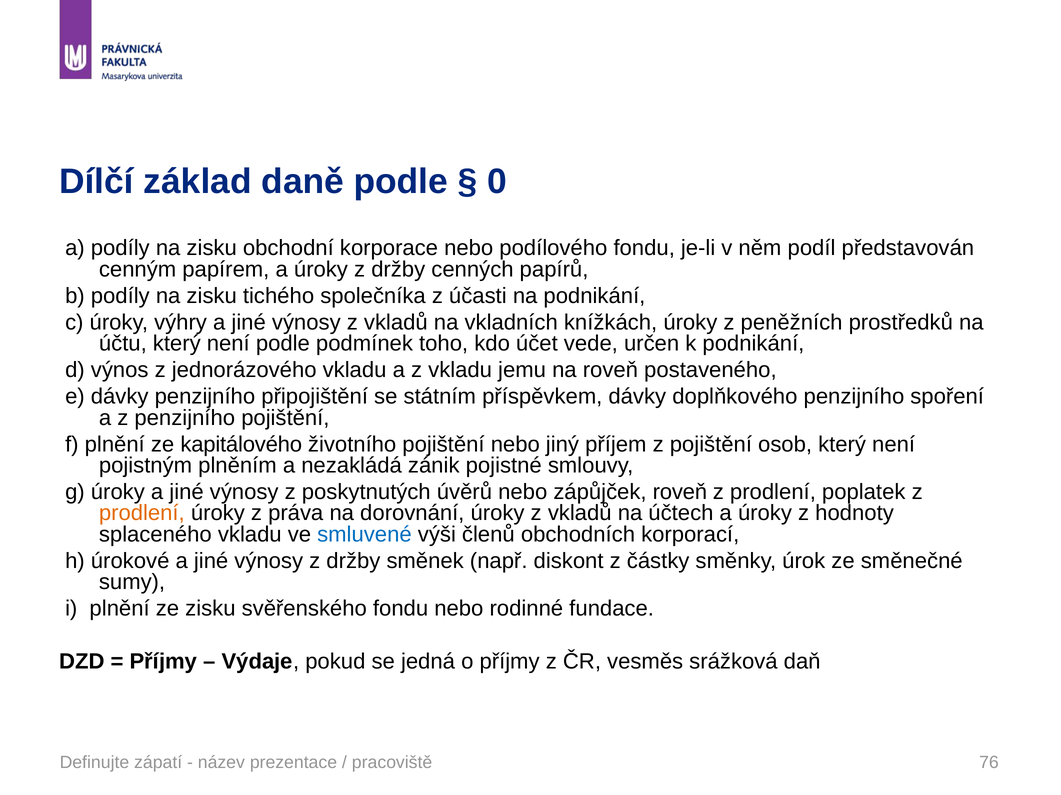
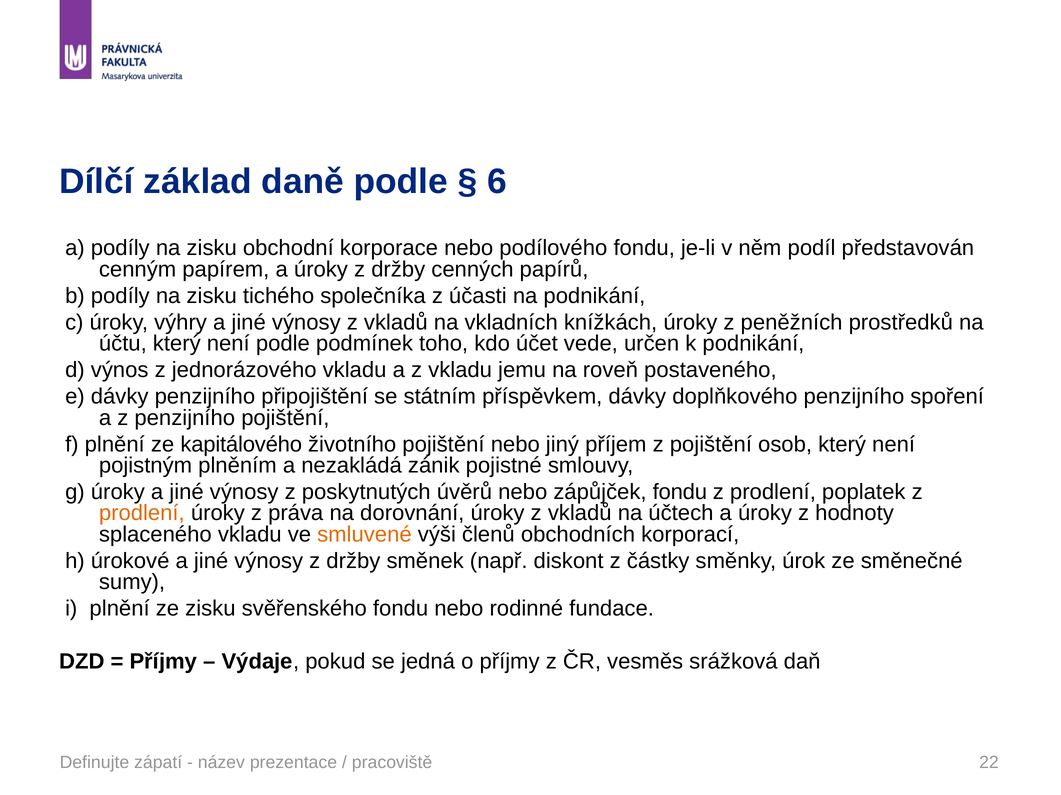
0: 0 -> 6 (497, 182)
zápůjček roveň: roveň -> fondu (680, 492)
smluvené colour: blue -> orange (364, 535)
76: 76 -> 22 (989, 763)
